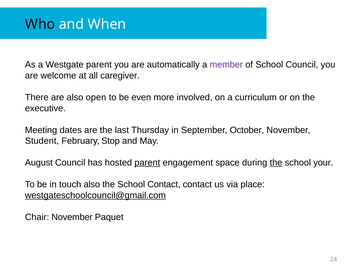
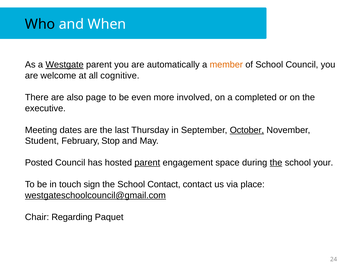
Westgate underline: none -> present (65, 65)
member colour: purple -> orange (226, 65)
caregiver: caregiver -> cognitive (120, 75)
open: open -> page (96, 97)
curriculum: curriculum -> completed (256, 97)
October underline: none -> present (247, 130)
August: August -> Posted (39, 162)
touch also: also -> sign (92, 184)
Chair November: November -> Regarding (72, 217)
